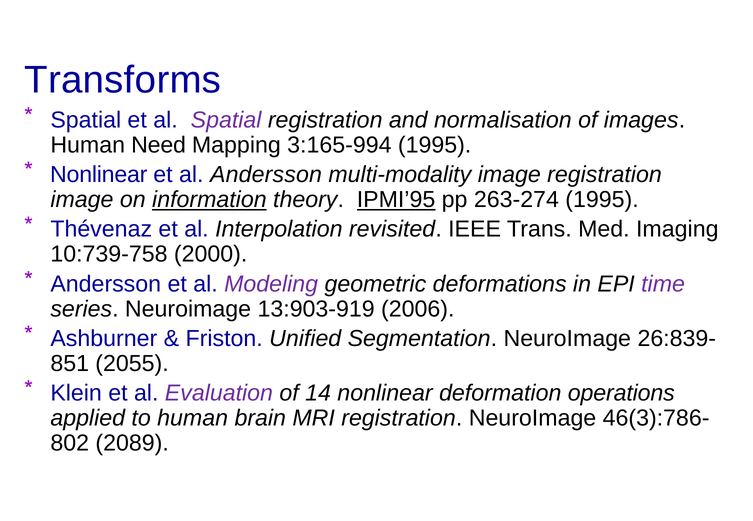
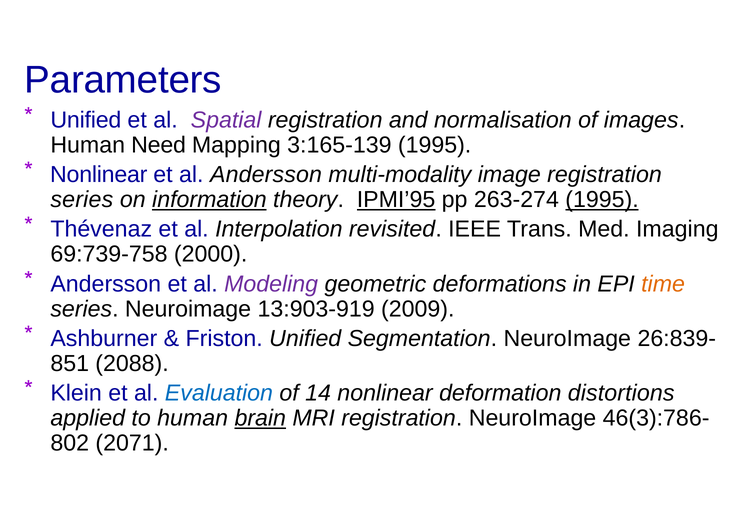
Transforms: Transforms -> Parameters (123, 80)
Spatial: Spatial -> Unified (86, 120)
3:165-994: 3:165-994 -> 3:165-139 (339, 145)
image: image -> series (82, 200)
1995 underline: none -> present (602, 200)
10:739-758: 10:739-758 -> 69:739-758 (109, 254)
time colour: purple -> orange (663, 284)
2006: 2006 -> 2009 (418, 309)
2055: 2055 -> 2088 (132, 364)
Evaluation colour: purple -> blue (219, 393)
operations: operations -> distortions (621, 393)
brain underline: none -> present (260, 418)
2089: 2089 -> 2071 (132, 443)
